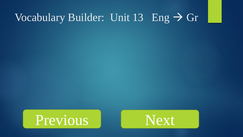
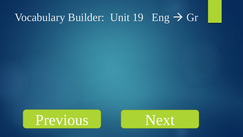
13: 13 -> 19 (138, 17)
